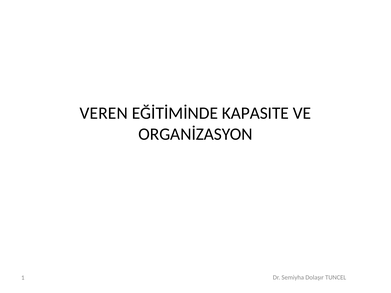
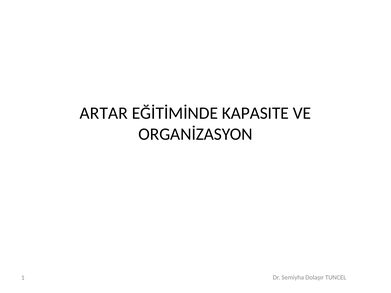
VEREN: VEREN -> ARTAR (104, 113)
